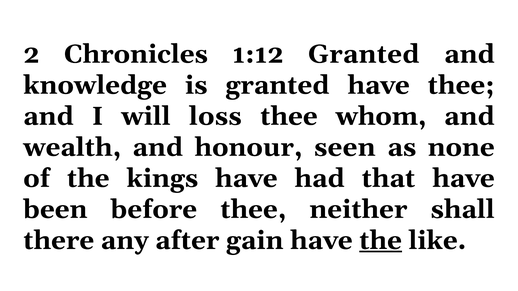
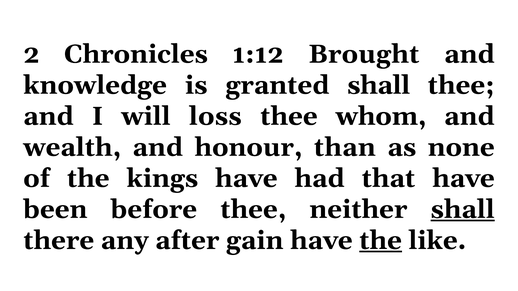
1:12 Granted: Granted -> Brought (364, 54)
granted have: have -> shall (379, 85)
seen: seen -> than (345, 147)
shall underline: none -> present (463, 210)
